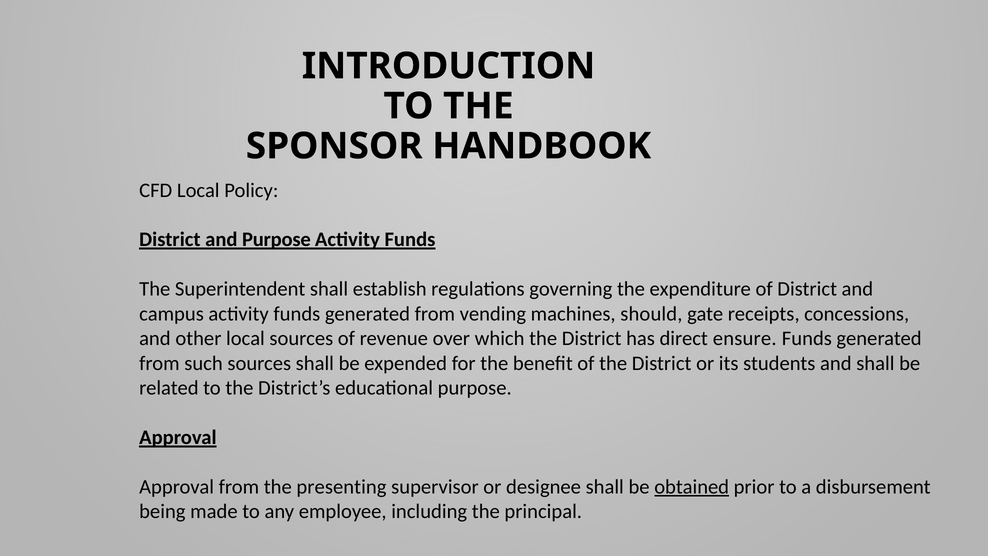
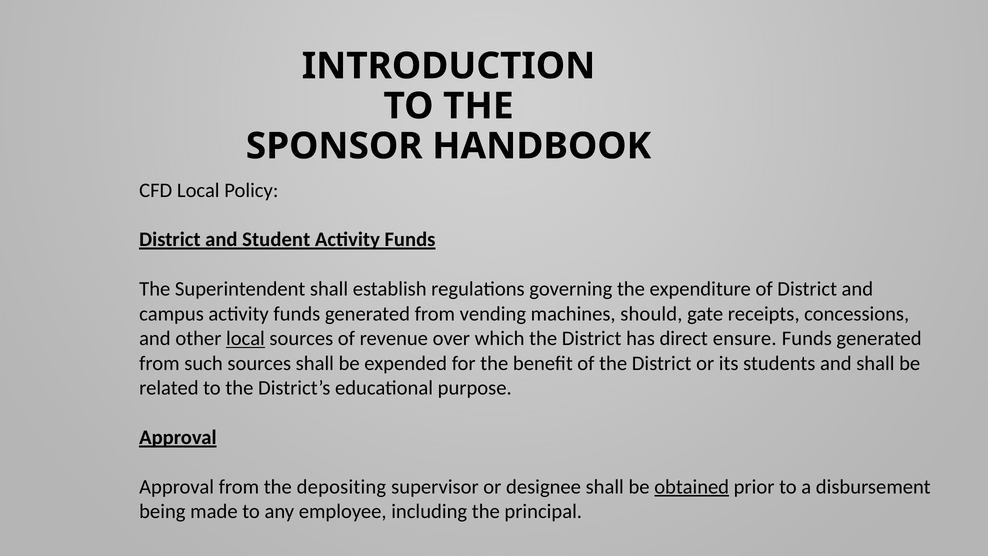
and Purpose: Purpose -> Student (276, 240)
local underline: none -> present (245, 338)
presenting: presenting -> depositing (341, 487)
